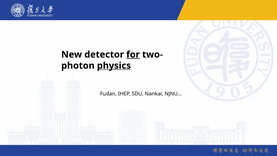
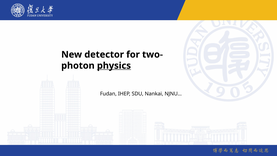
for underline: present -> none (133, 54)
